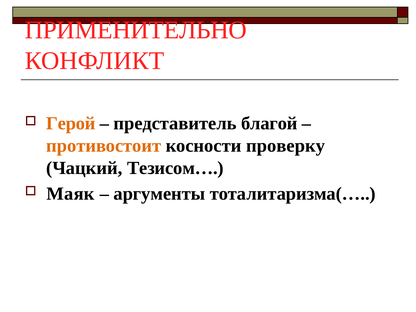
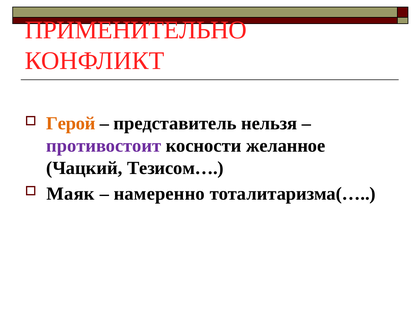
благой: благой -> нельзя (269, 124)
противостоит colour: orange -> purple (104, 146)
проверку: проверку -> желанное (286, 146)
аргументы: аргументы -> намеренно (159, 194)
